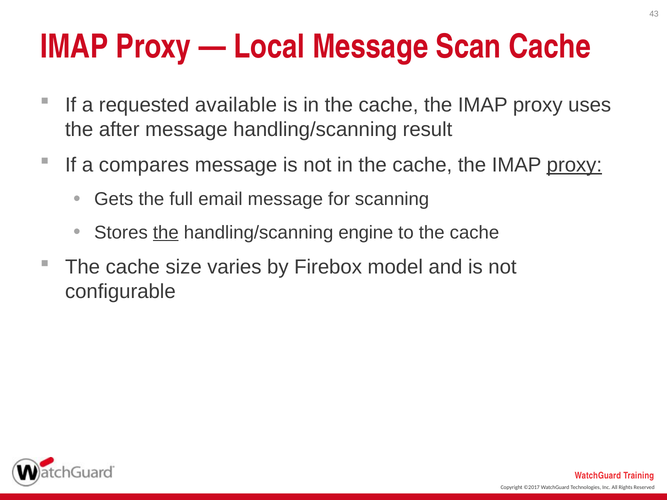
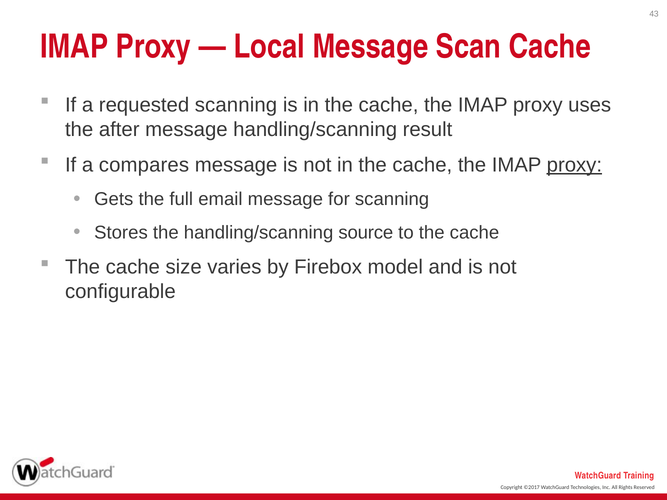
requested available: available -> scanning (236, 105)
the underline: present -> none (166, 233)
engine: engine -> source (366, 233)
